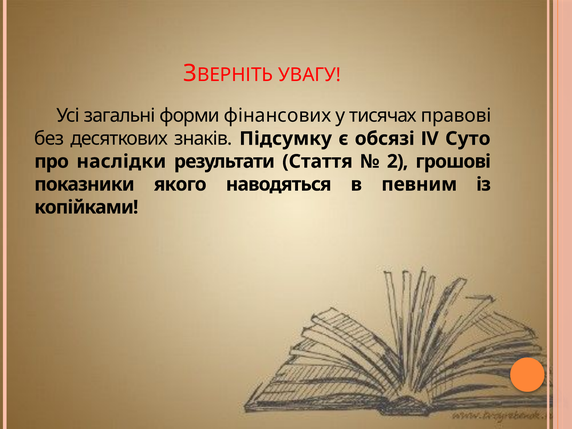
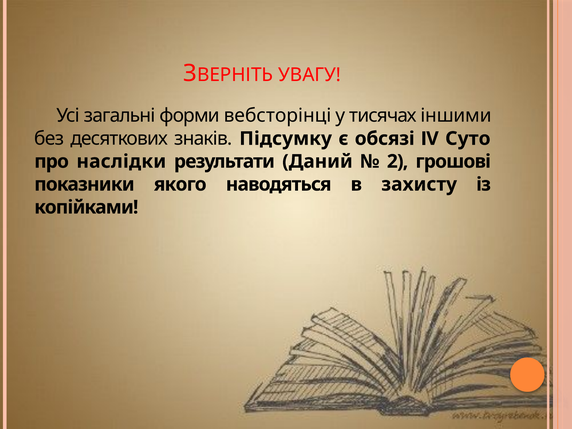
фінансових: фінансових -> вебсторінці (278, 116)
правові: правові -> іншими (456, 116)
Стаття: Стаття -> Даний (318, 161)
певним: певним -> захисту (419, 184)
